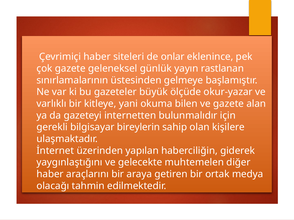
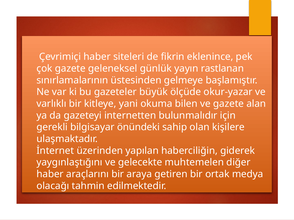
onlar: onlar -> fikrin (173, 57)
bireylerin: bireylerin -> önündeki (138, 127)
